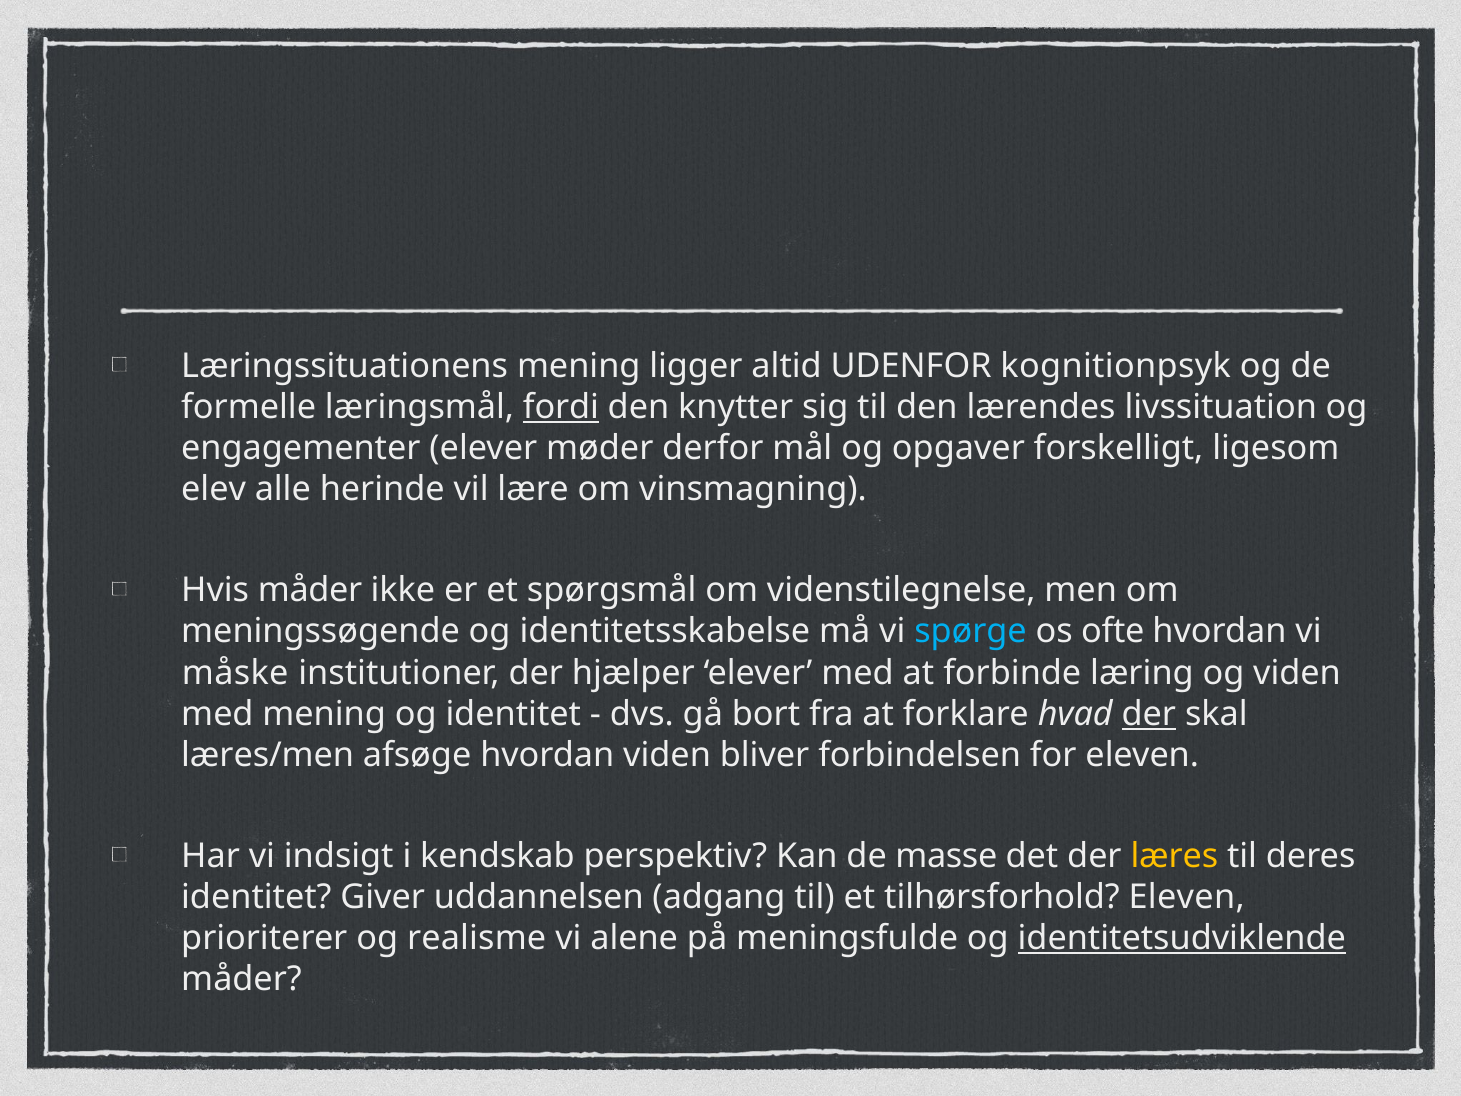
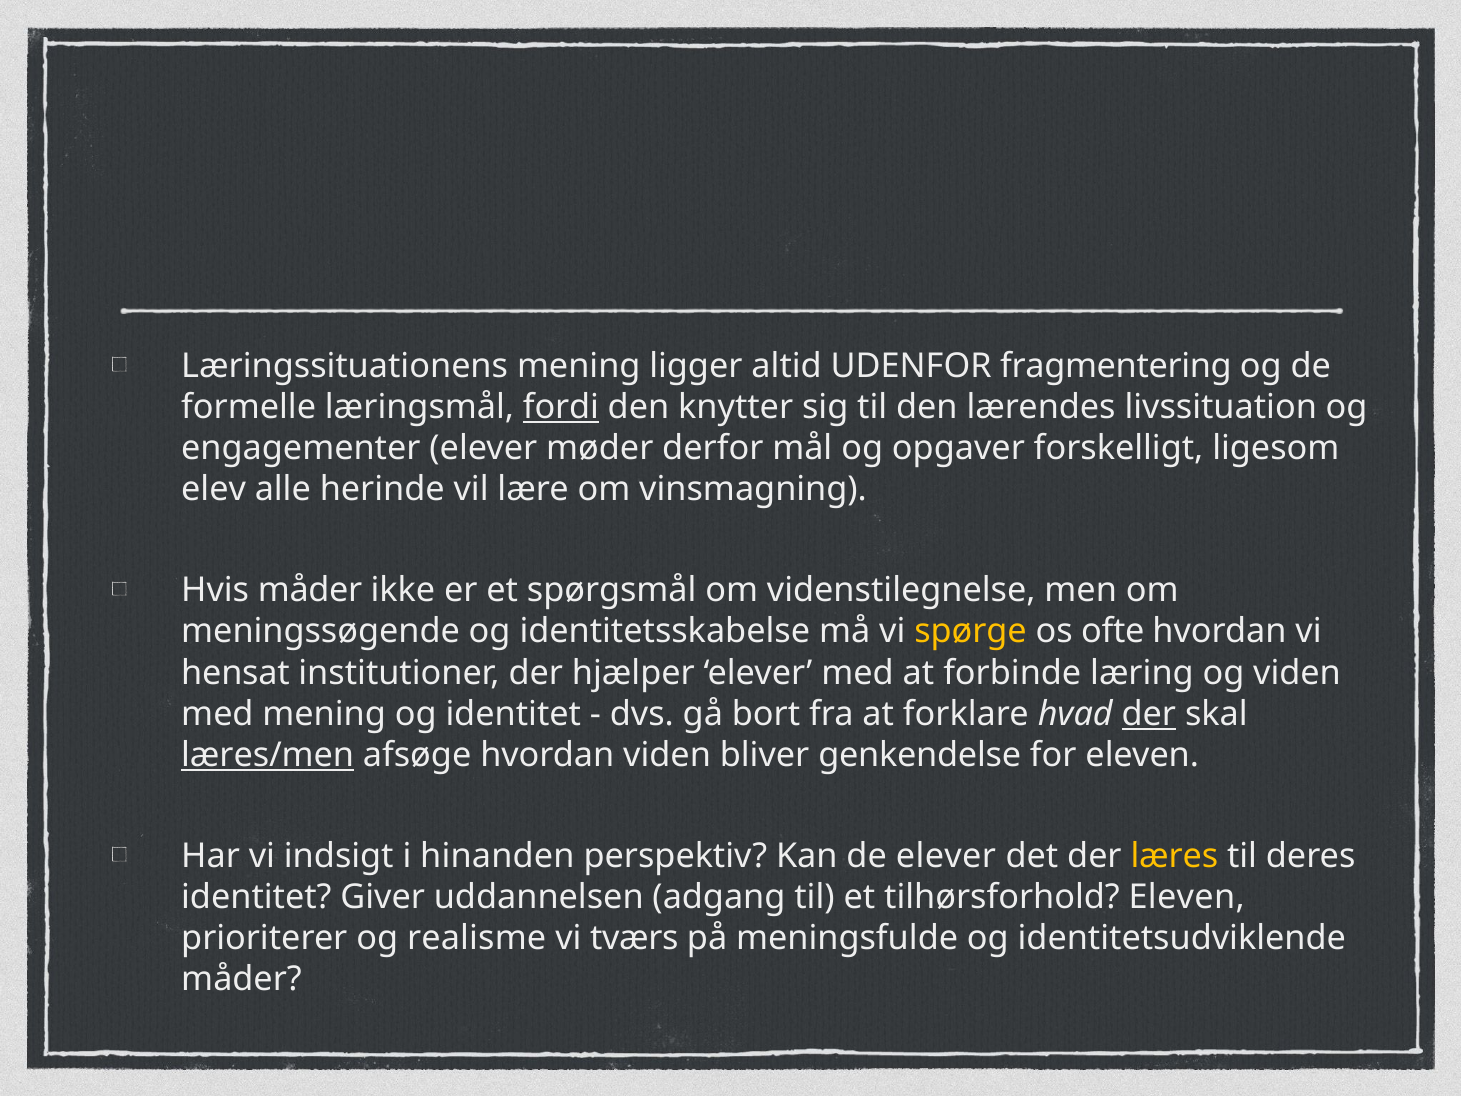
kognitionpsyk: kognitionpsyk -> fragmentering (1116, 366)
spørge colour: light blue -> yellow (971, 632)
måske: måske -> hensat (235, 673)
læres/men underline: none -> present (268, 755)
forbindelsen: forbindelsen -> genkendelse (920, 755)
kendskab: kendskab -> hinanden (497, 856)
de masse: masse -> elever (946, 856)
alene: alene -> tværs (634, 938)
identitetsudviklende underline: present -> none (1182, 938)
